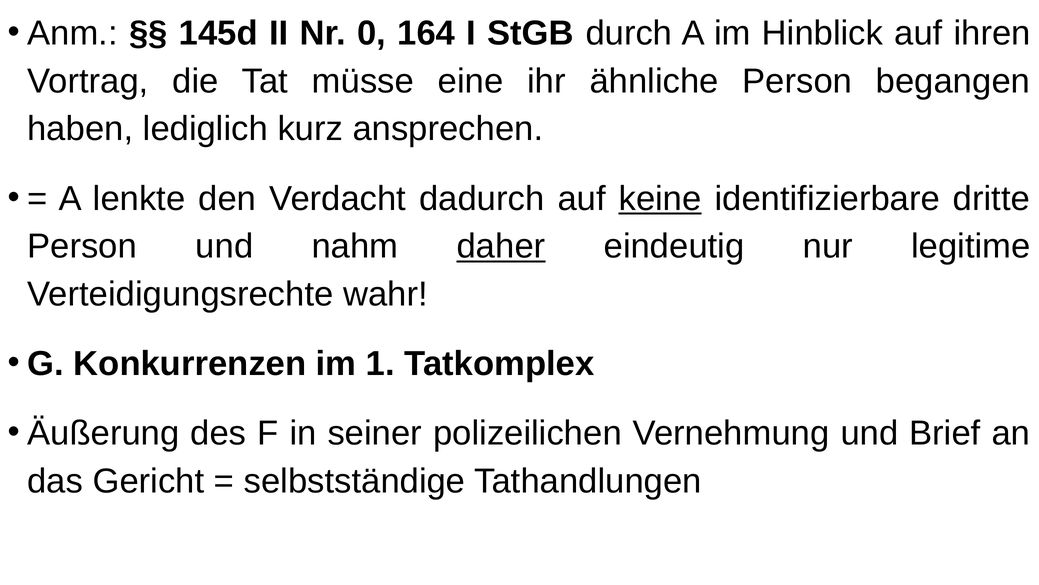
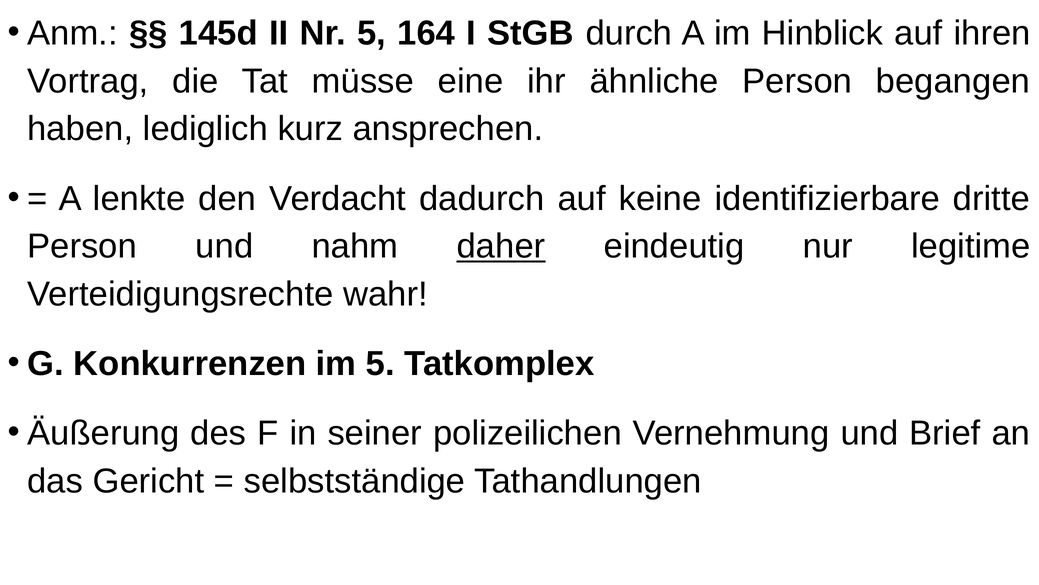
Nr 0: 0 -> 5 (371, 33)
keine underline: present -> none (660, 198)
im 1: 1 -> 5 (380, 363)
